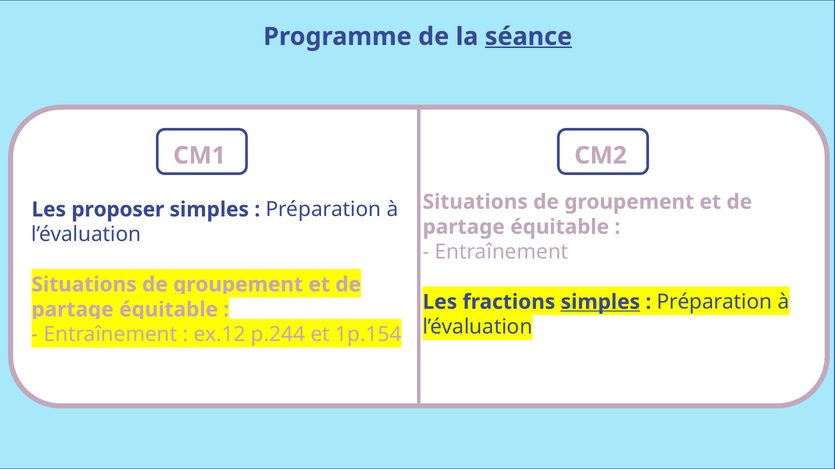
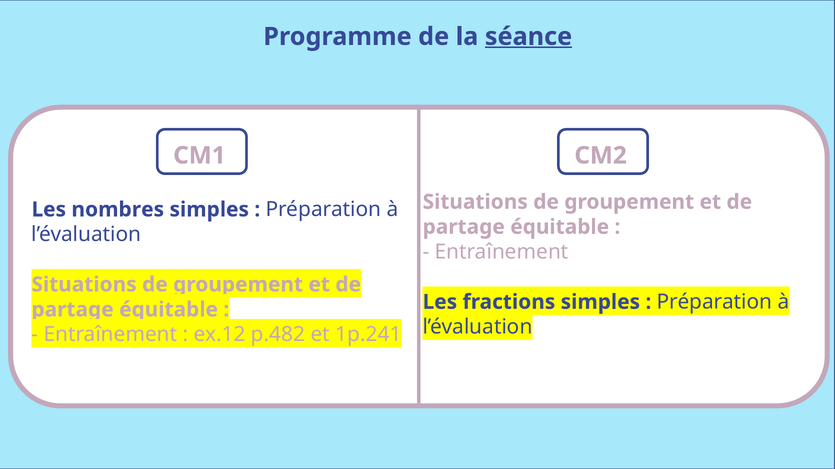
proposer: proposer -> nombres (118, 210)
simples underline: present -> none (600, 302)
p.244: p.244 -> p.482 (278, 335)
1p.154: 1p.154 -> 1p.241 (368, 335)
